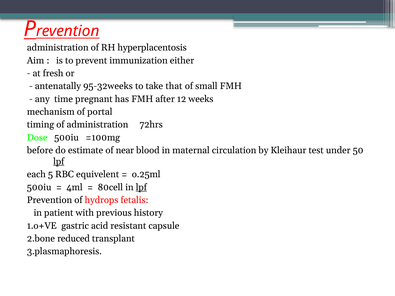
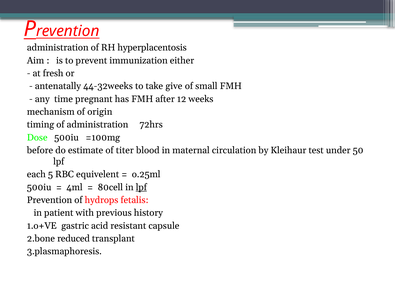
95-32weeks: 95-32weeks -> 44-32weeks (108, 86)
that: that -> give (174, 86)
portal: portal -> origin (100, 112)
near: near -> titer (125, 150)
lpf underline: present -> none (59, 162)
